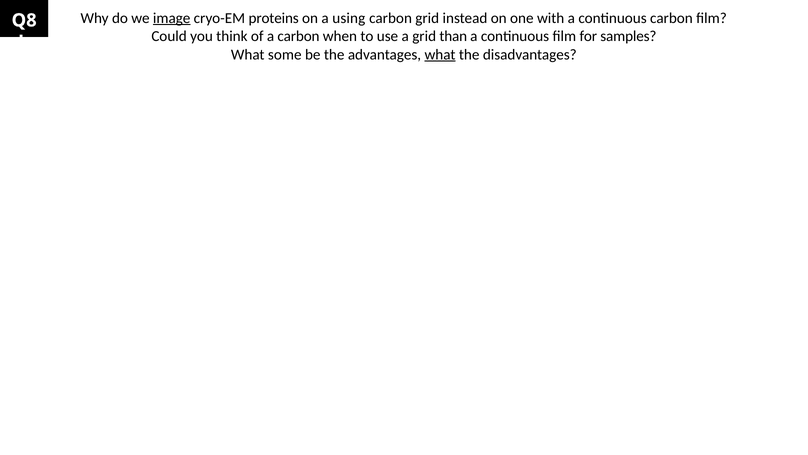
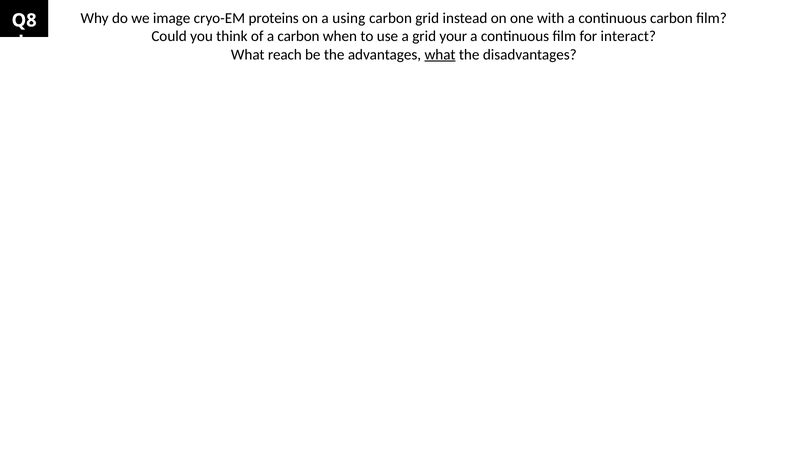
image underline: present -> none (172, 18)
than: than -> your (453, 36)
samples: samples -> interact (628, 36)
some: some -> reach (285, 54)
